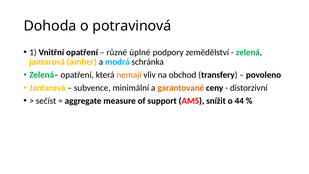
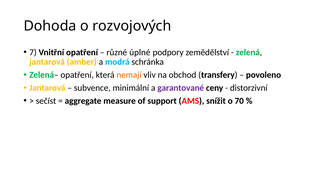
potravinová: potravinová -> rozvojových (132, 26)
1: 1 -> 7 (33, 52)
garantované colour: orange -> purple (181, 88)
44: 44 -> 70 (239, 101)
